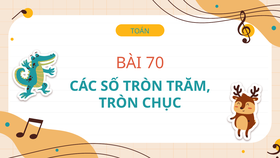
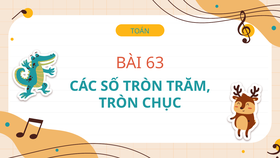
70: 70 -> 63 (155, 63)
